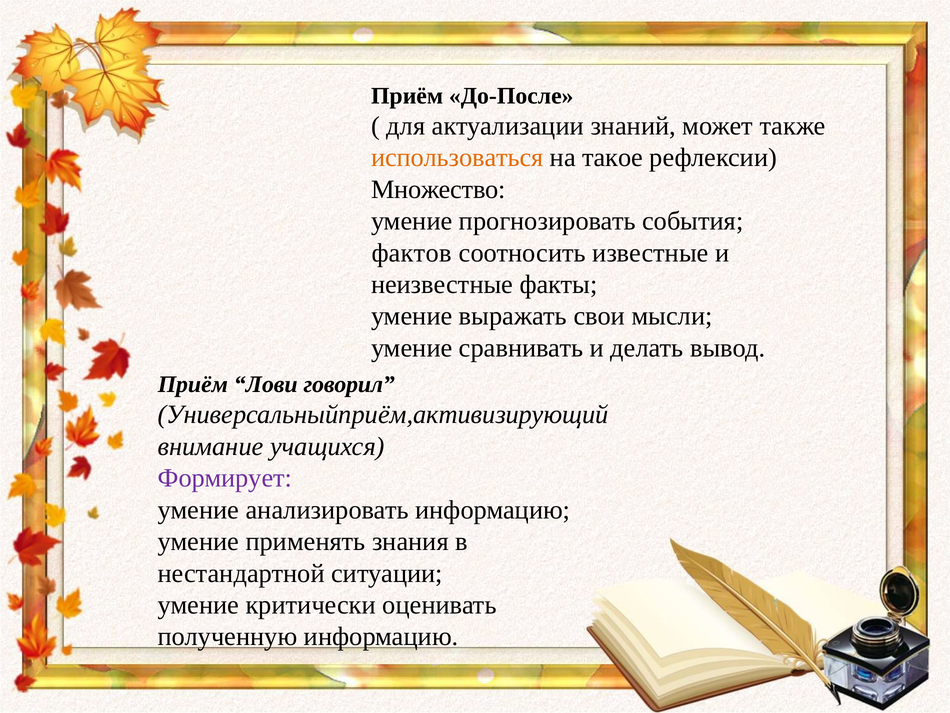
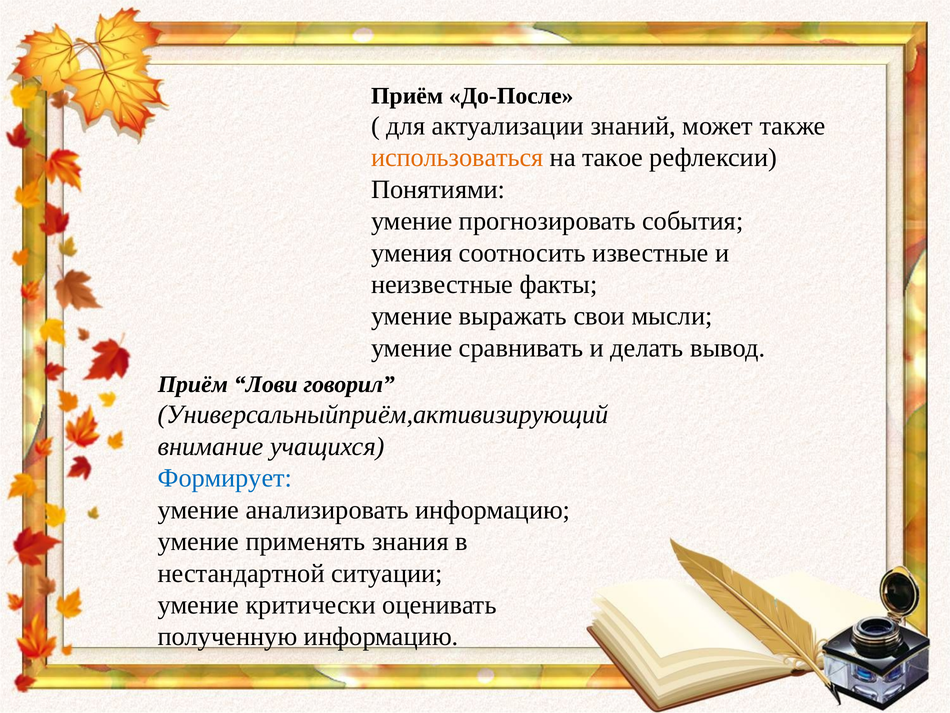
Множество: Множество -> Понятиями (438, 189)
фактов: фактов -> умения (412, 253)
Формирует colour: purple -> blue (225, 478)
